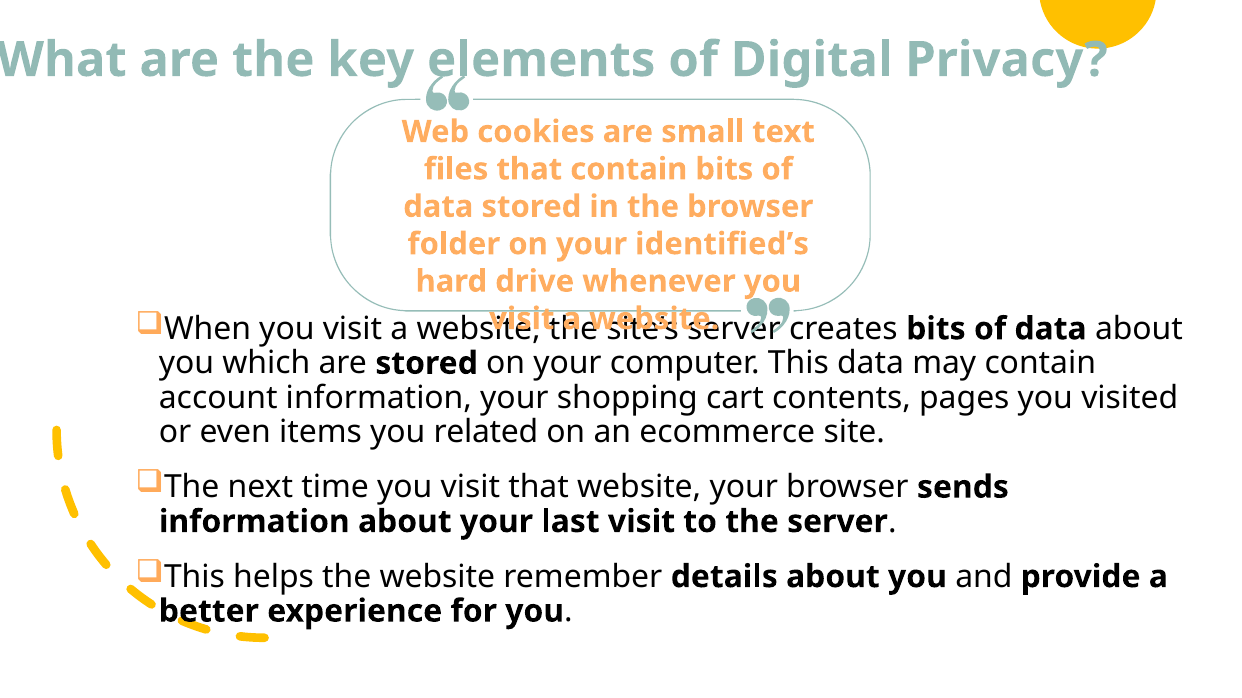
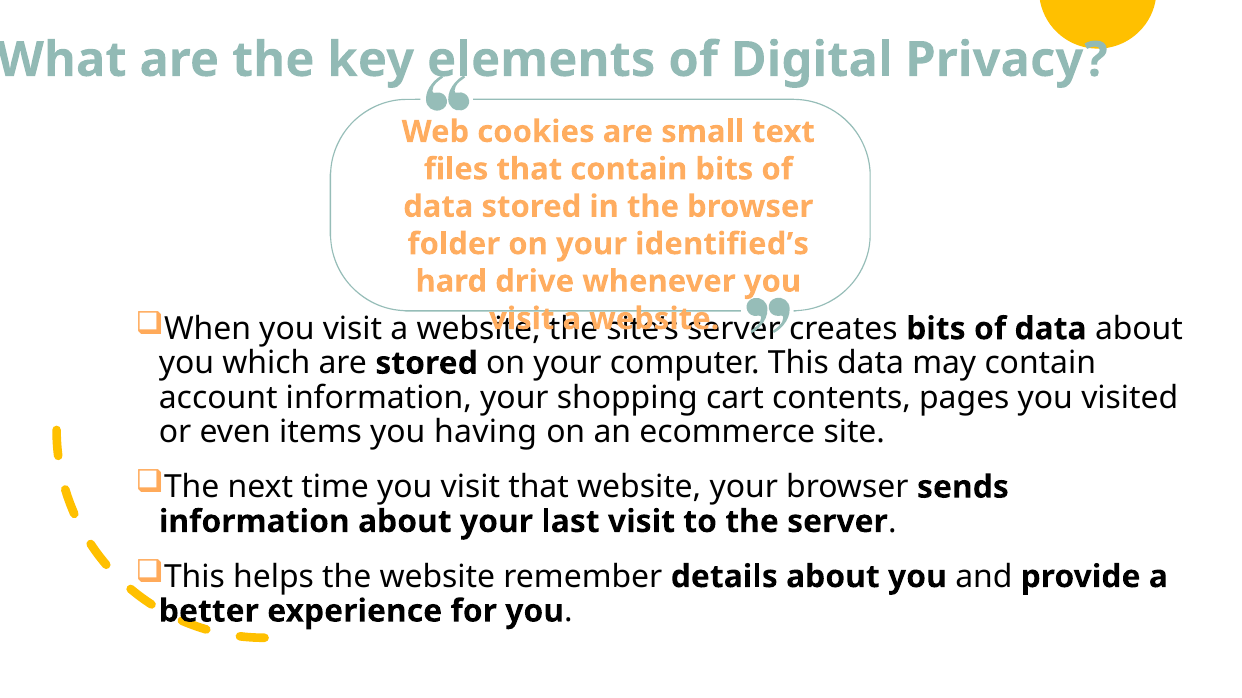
related: related -> having (486, 432)
